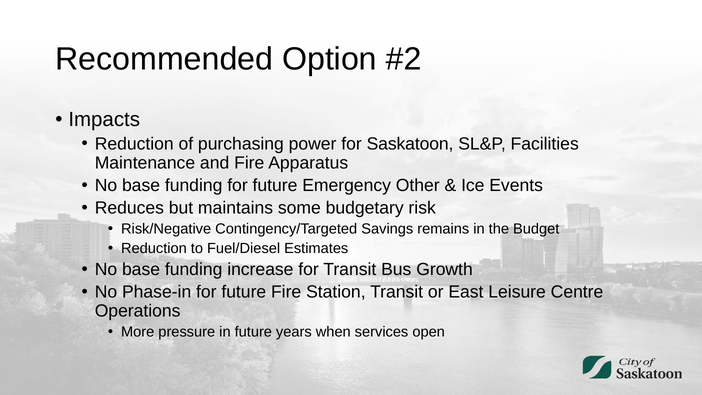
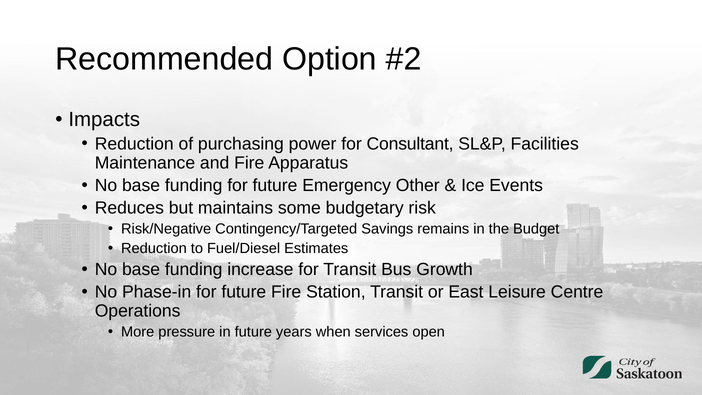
Saskatoon: Saskatoon -> Consultant (410, 144)
